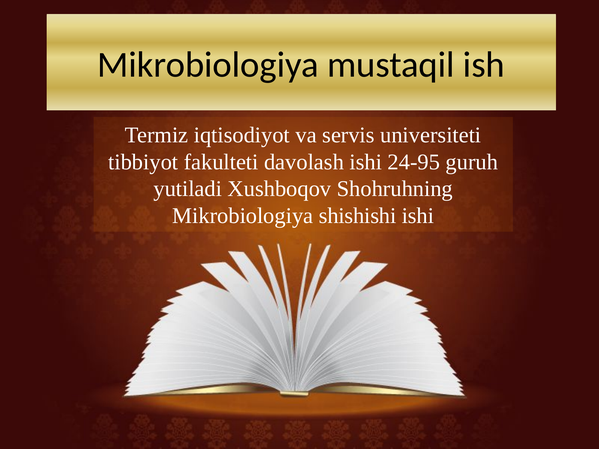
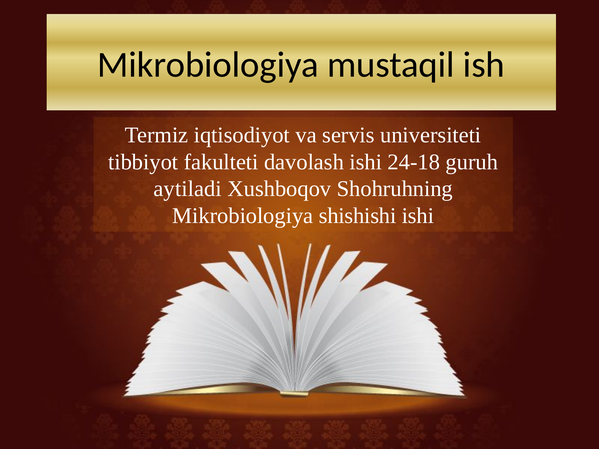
24-95: 24-95 -> 24-18 (414, 162)
yutiladi: yutiladi -> aytiladi (188, 189)
